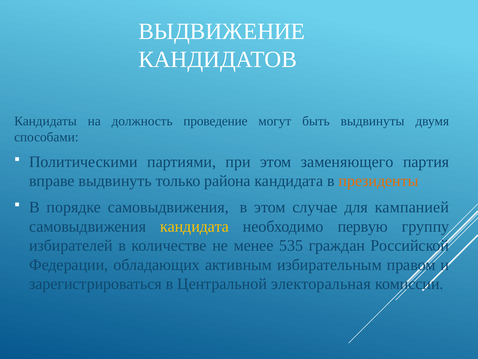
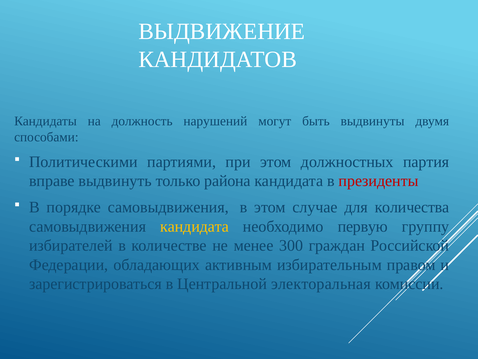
проведение: проведение -> нарушений (215, 121)
заменяющего: заменяющего -> должностных (347, 162)
президенты colour: orange -> red (379, 181)
кампанией: кампанией -> количества (412, 207)
535: 535 -> 300 (291, 245)
